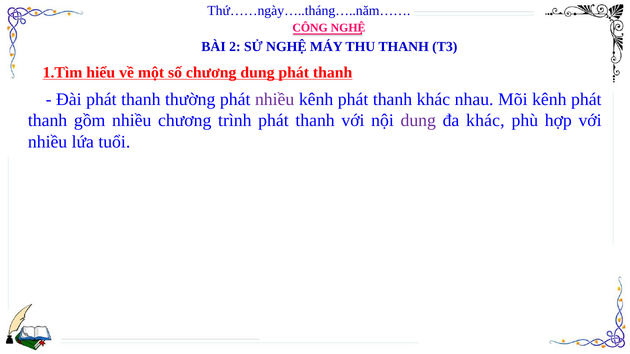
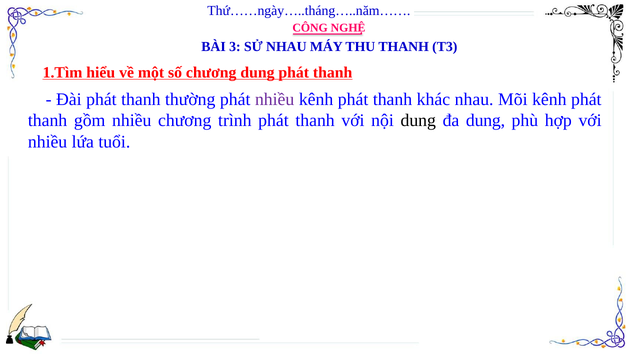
2: 2 -> 3 (235, 47)
SỬ NGHỆ: NGHỆ -> NHAU (286, 47)
dung colour: purple -> black (418, 121)
đa khác: khác -> dung (486, 121)
